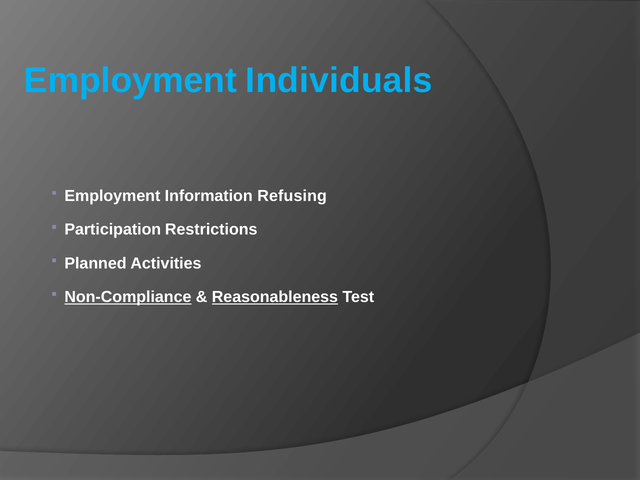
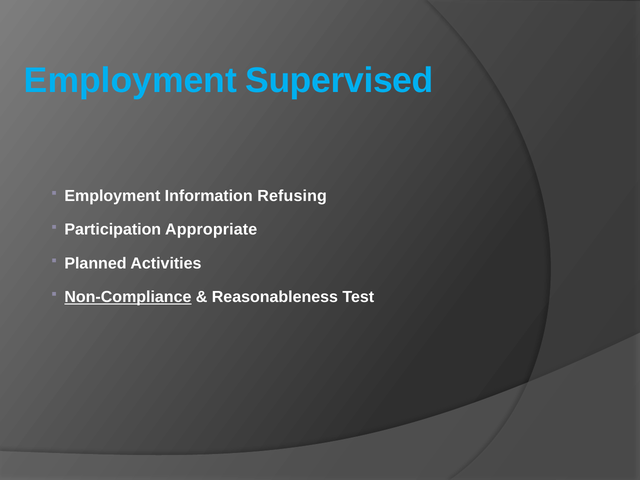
Individuals: Individuals -> Supervised (339, 80)
Restrictions: Restrictions -> Appropriate (211, 230)
Reasonableness underline: present -> none (275, 297)
